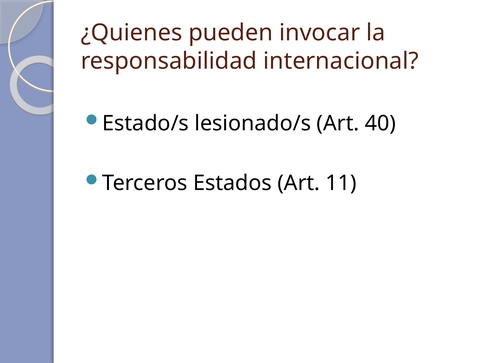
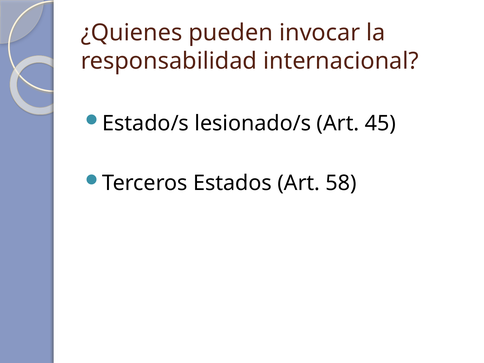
40: 40 -> 45 (380, 123)
11: 11 -> 58 (341, 183)
